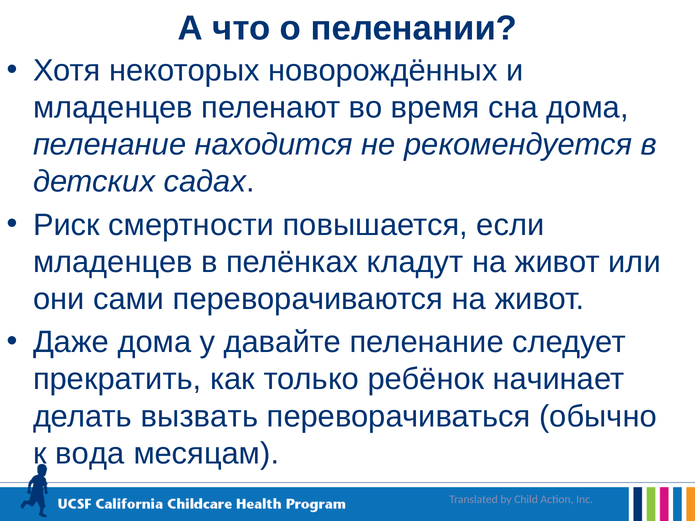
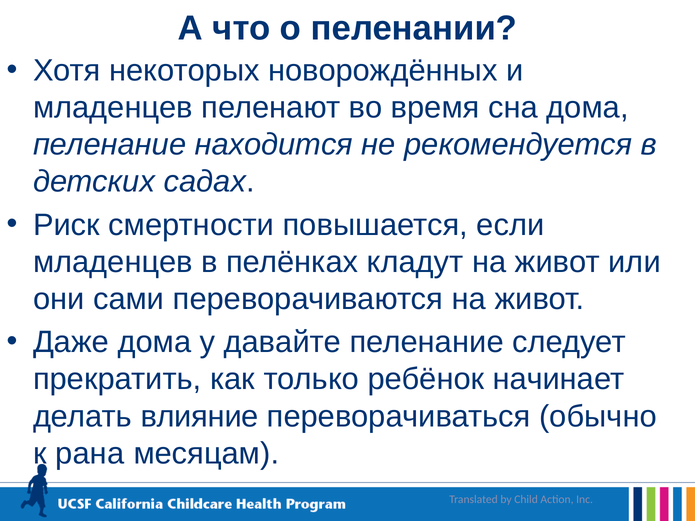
вызвать: вызвать -> влияние (200, 417)
вода: вода -> рана (90, 454)
